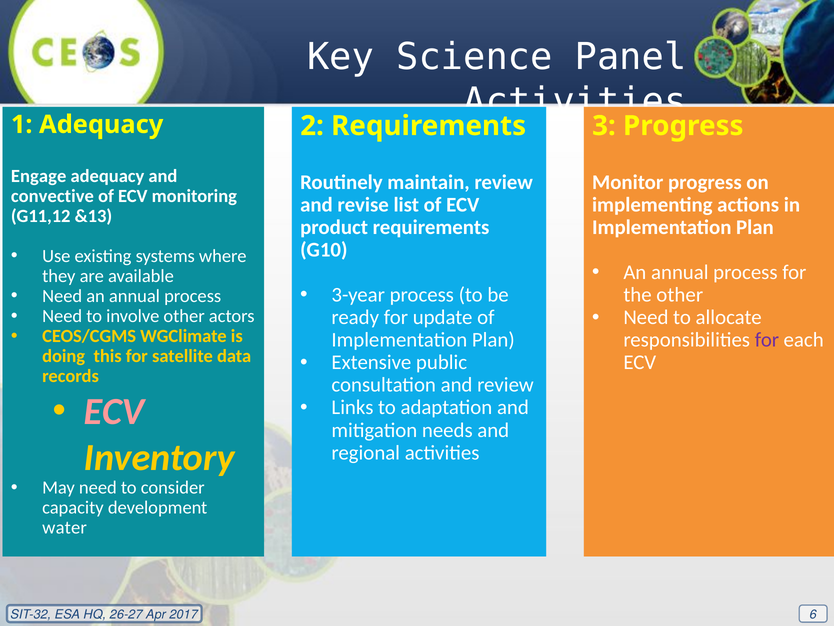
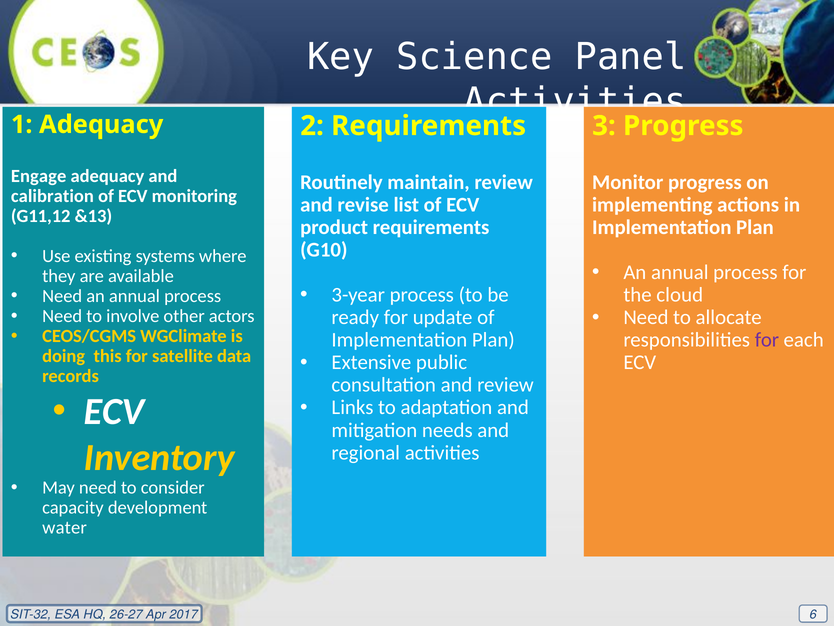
convective: convective -> calibration (52, 196)
the other: other -> cloud (680, 295)
ECV colour: pink -> white (114, 411)
